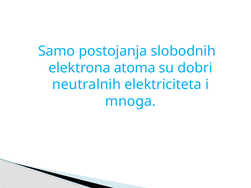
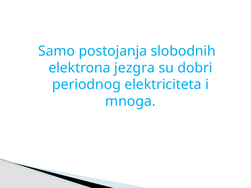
atoma: atoma -> jezgra (135, 68)
neutralnih: neutralnih -> periodnog (87, 85)
